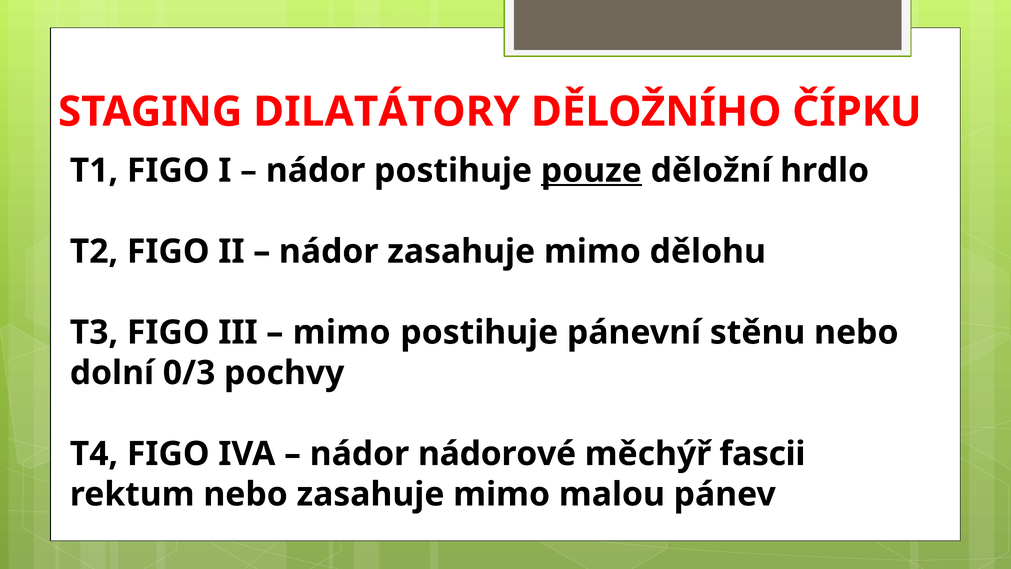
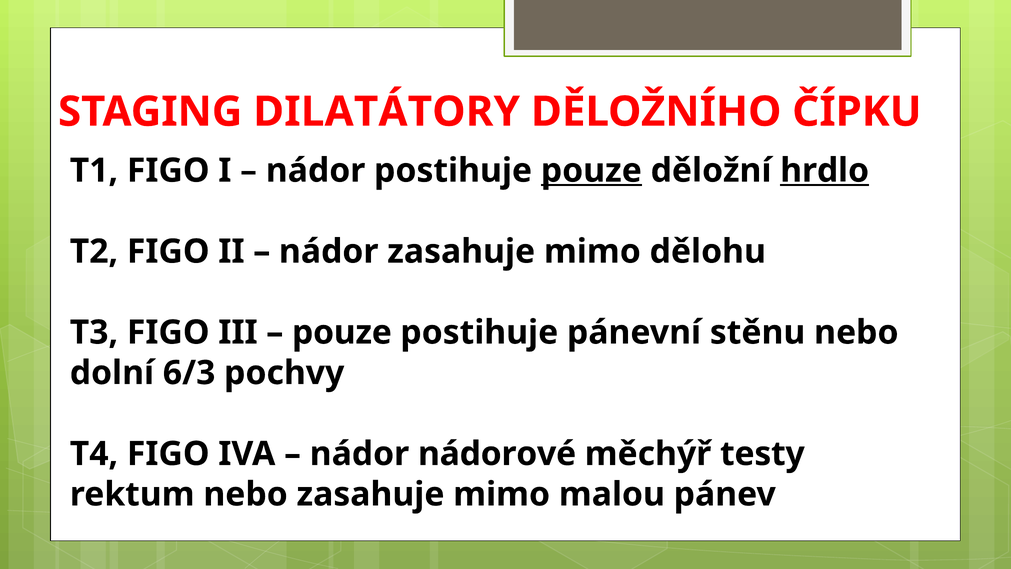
hrdlo underline: none -> present (825, 170)
mimo: mimo -> pouze (342, 332)
0/3: 0/3 -> 6/3 (189, 373)
fascii: fascii -> testy (762, 454)
